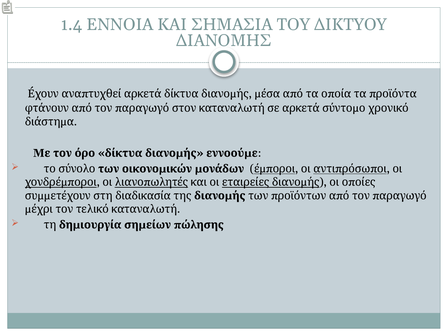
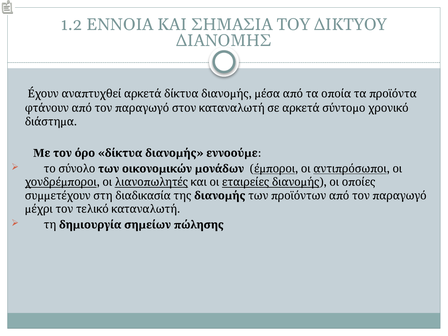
1.4: 1.4 -> 1.2 (71, 24)
